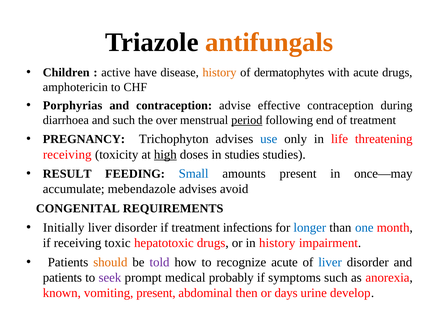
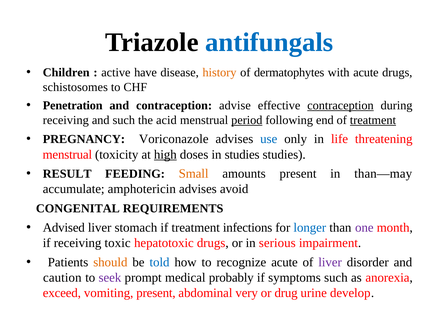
antifungals colour: orange -> blue (269, 42)
amphotericin: amphotericin -> schistosomes (75, 87)
Porphyrias: Porphyrias -> Penetration (73, 106)
contraception underline: none -> present (340, 106)
diarrhoea: diarrhoea -> receiving (66, 120)
over: over -> acid (166, 120)
treatment underline: none -> present (373, 120)
Trichophyton: Trichophyton -> Voriconazole (174, 139)
receiving: receiving -> menstrual (67, 155)
Small colour: blue -> orange (194, 174)
once—may: once—may -> than—may (383, 174)
mebendazole: mebendazole -> amphotericin (142, 189)
Initially: Initially -> Advised (64, 228)
disorder: disorder -> stomach (136, 228)
one colour: blue -> purple (364, 228)
in history: history -> serious (277, 243)
told colour: purple -> blue (160, 262)
liver colour: blue -> purple (330, 262)
patients: patients -> caution (62, 278)
known: known -> exceed (62, 293)
then: then -> very (247, 293)
days: days -> drug (286, 293)
